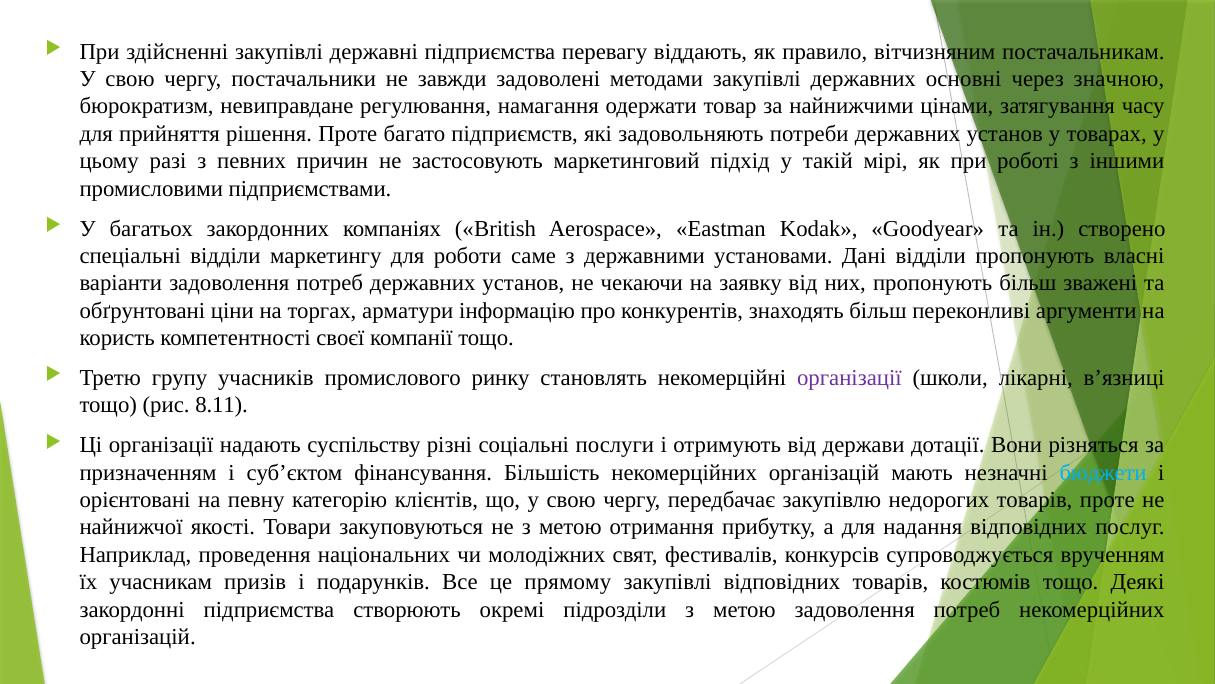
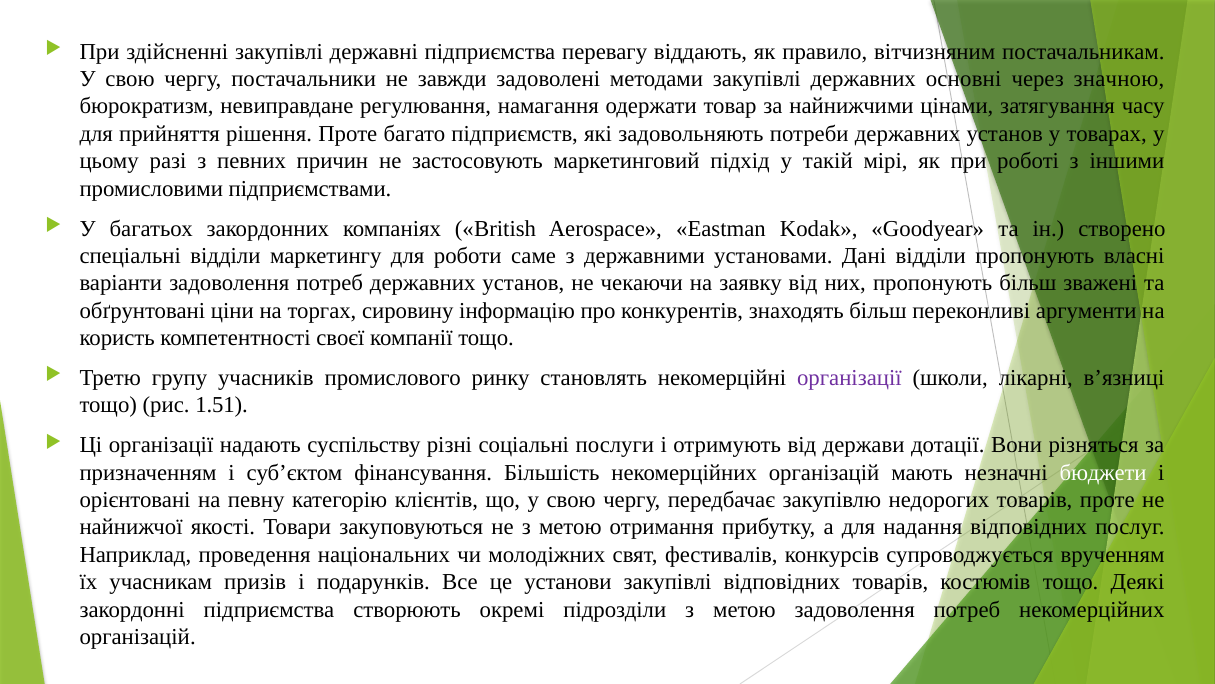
арматури: арматури -> сировину (408, 310)
8.11: 8.11 -> 1.51 (222, 405)
бюджети colour: light blue -> white (1103, 472)
прямому: прямому -> установи (568, 582)
